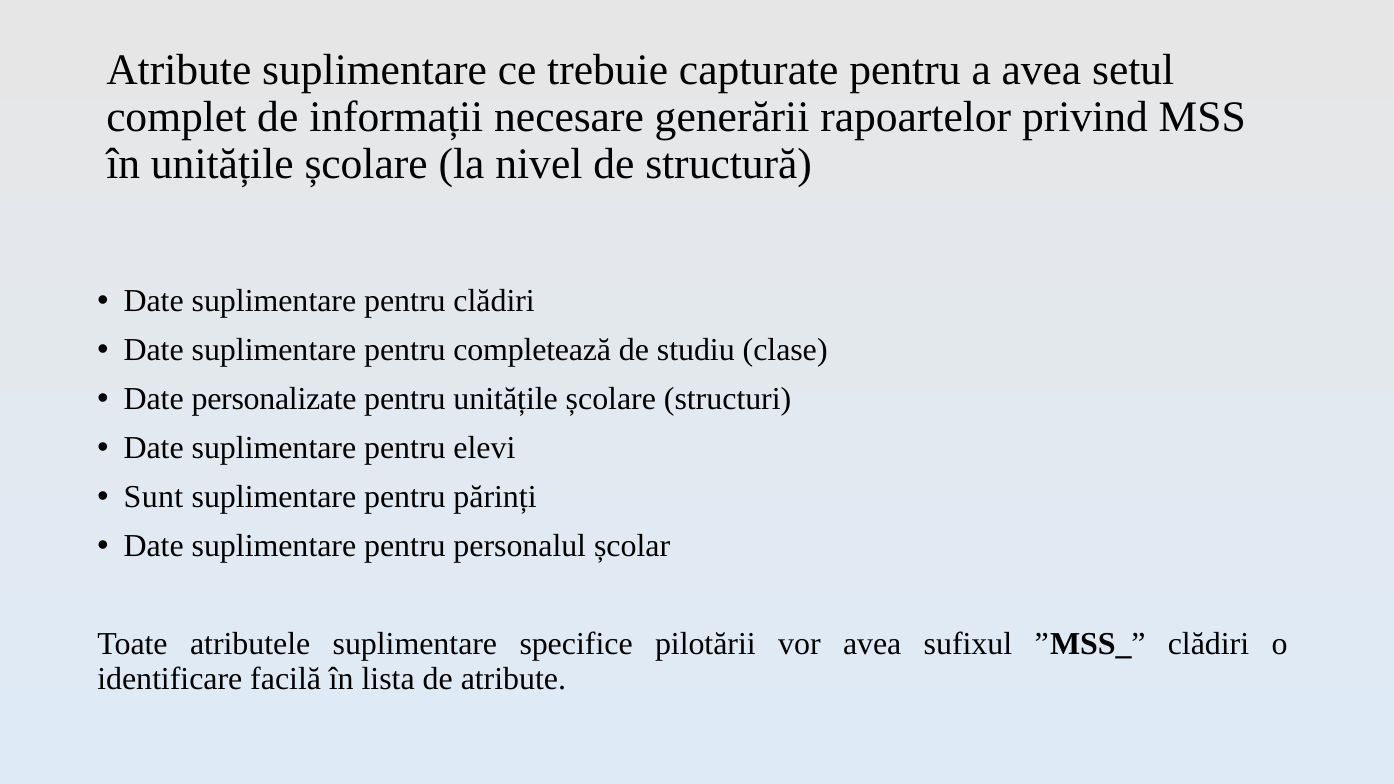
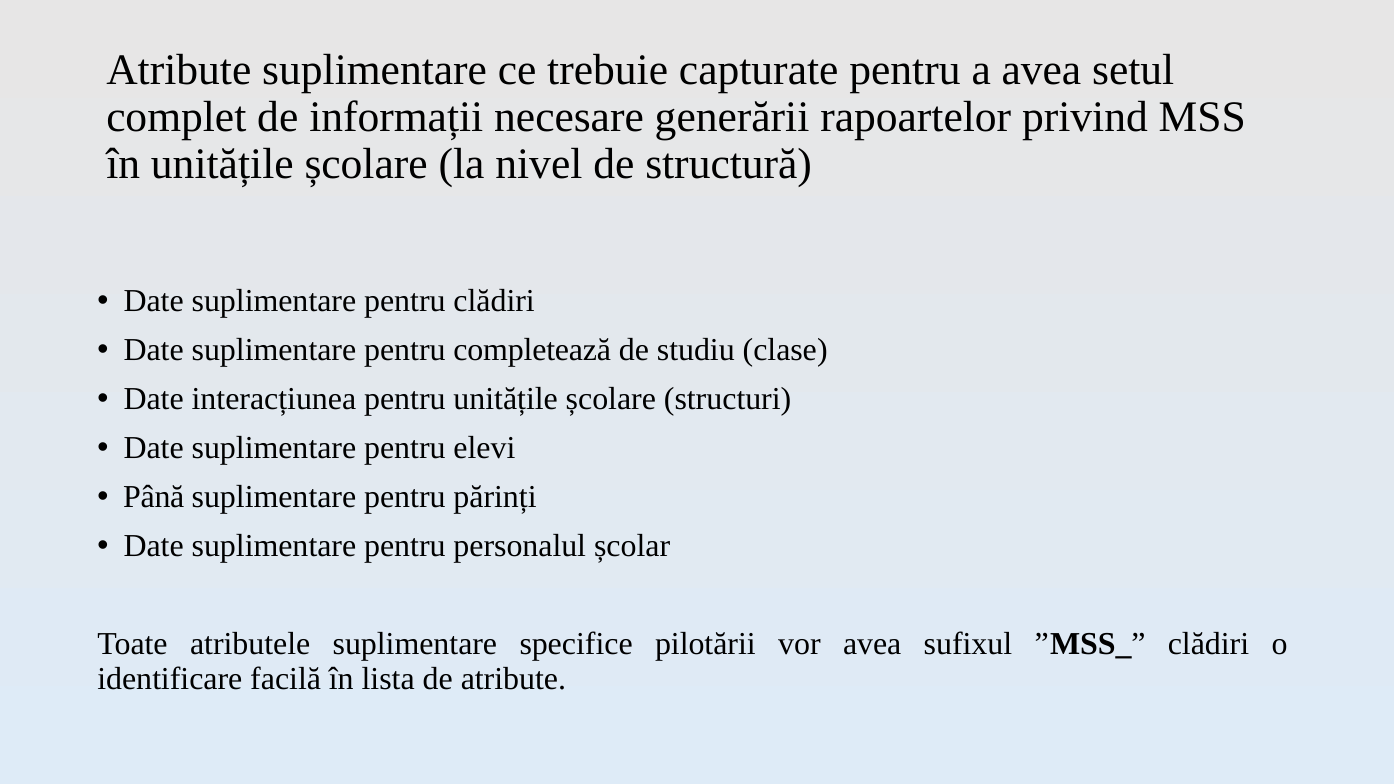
personalizate: personalizate -> interacțiunea (274, 399)
Sunt: Sunt -> Până (154, 497)
